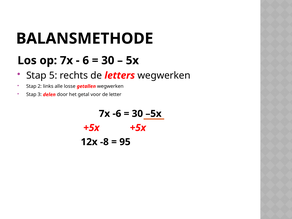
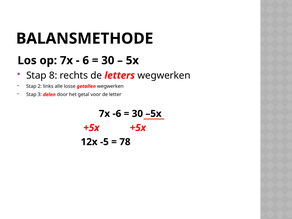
5: 5 -> 8 (53, 75)
-8: -8 -> -5 (104, 142)
95: 95 -> 78 (125, 142)
